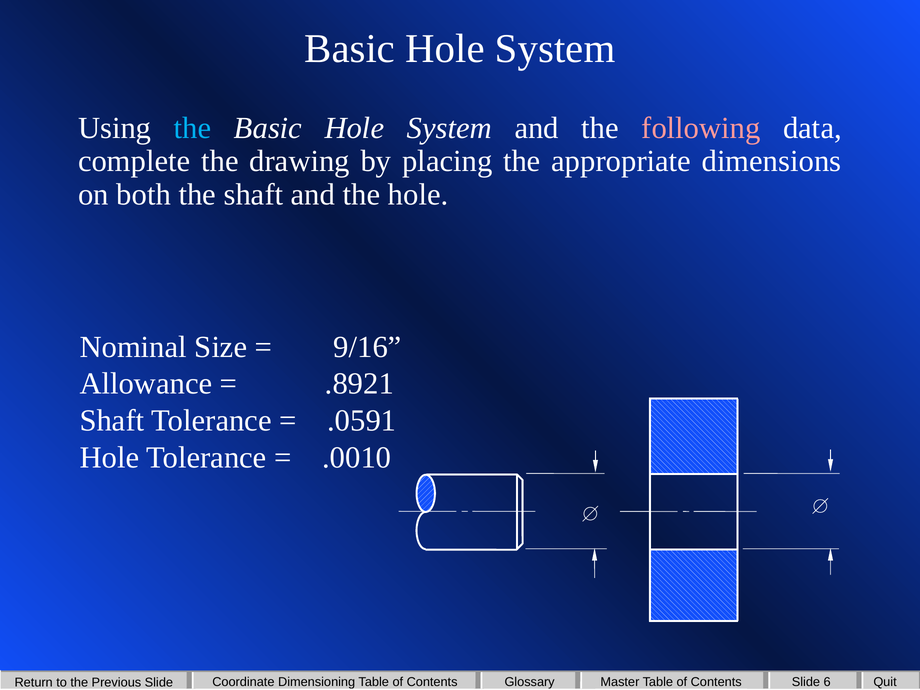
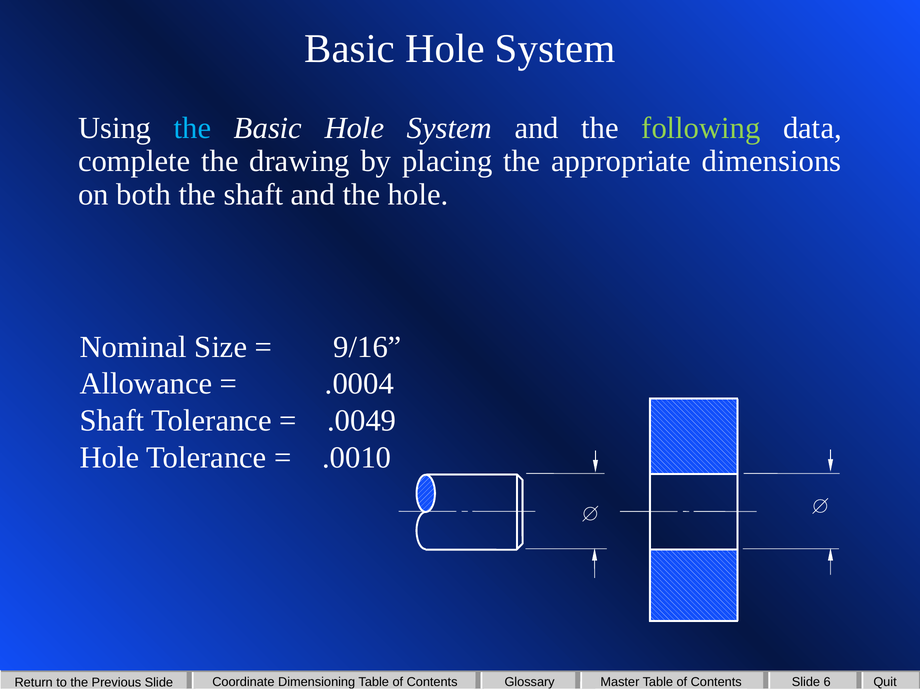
following colour: pink -> light green (701, 128)
.8921: .8921 -> .0004 (359, 384)
.0591: .0591 -> .0049 (362, 421)
